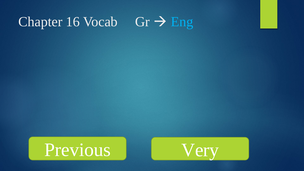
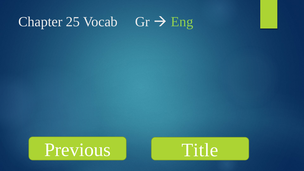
16: 16 -> 25 (73, 22)
Eng colour: light blue -> light green (182, 22)
Very: Very -> Title (200, 150)
